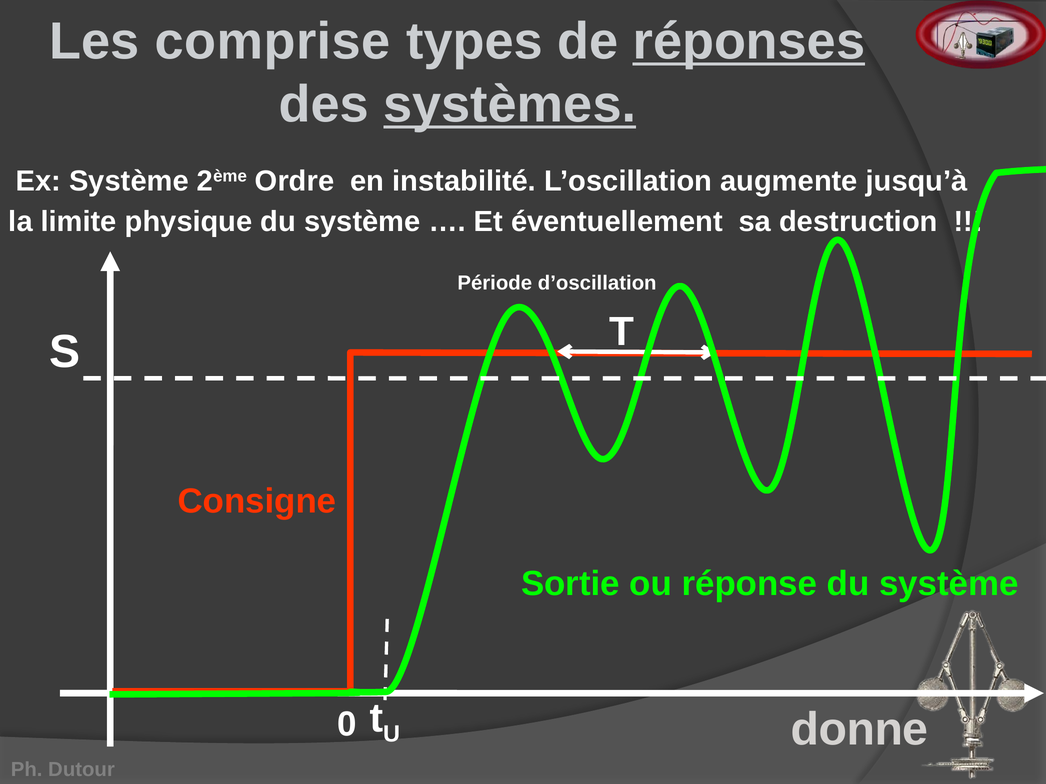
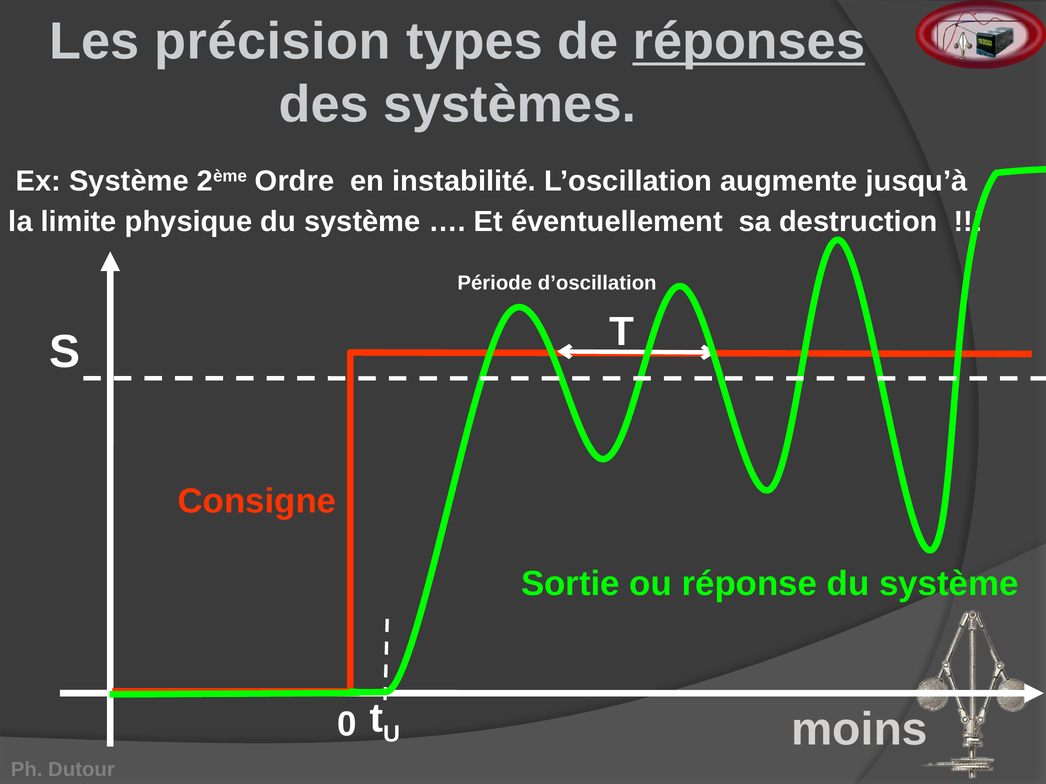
comprise: comprise -> précision (273, 42)
systèmes underline: present -> none (510, 104)
donne: donne -> moins (859, 730)
